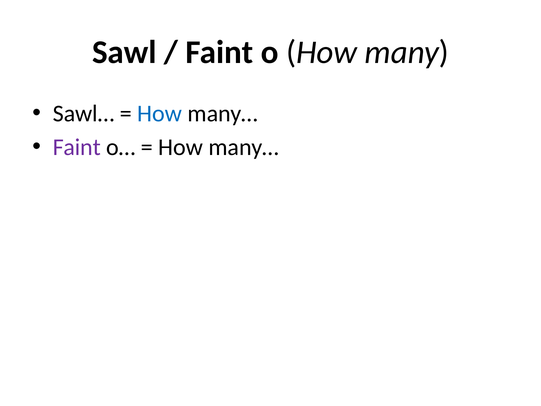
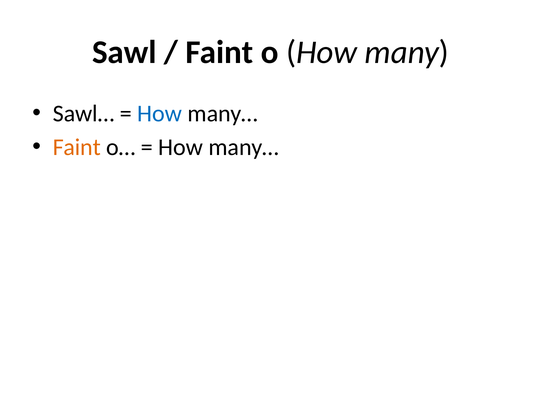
Faint colour: purple -> orange (77, 147)
